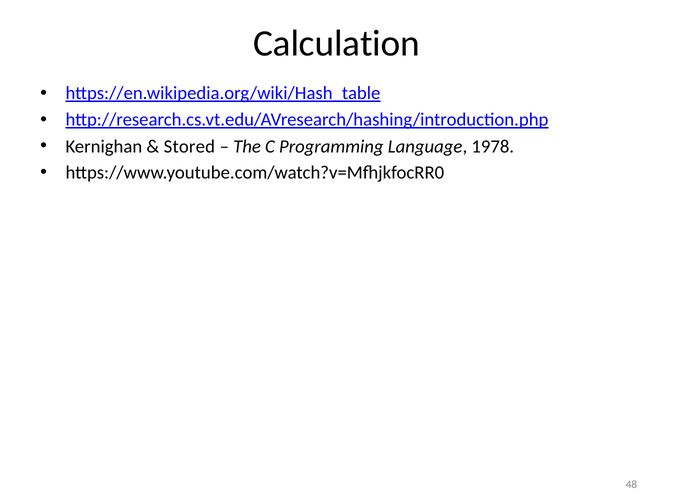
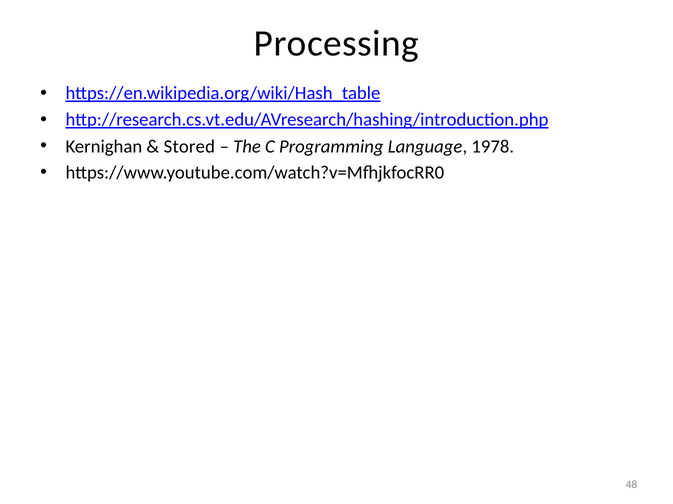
Calculation: Calculation -> Processing (336, 43)
